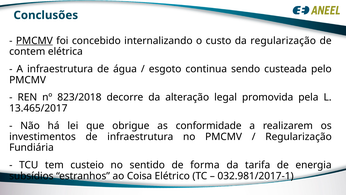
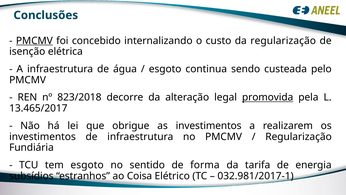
contem: contem -> isenção (27, 52)
promovida underline: none -> present (268, 97)
as conformidade: conformidade -> investimentos (209, 125)
tem custeio: custeio -> esgoto (87, 165)
